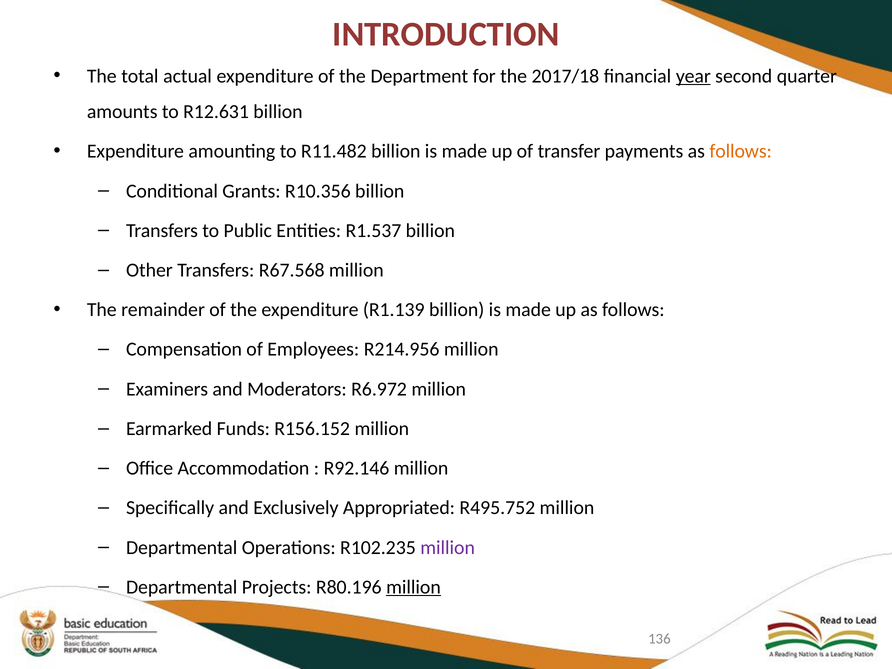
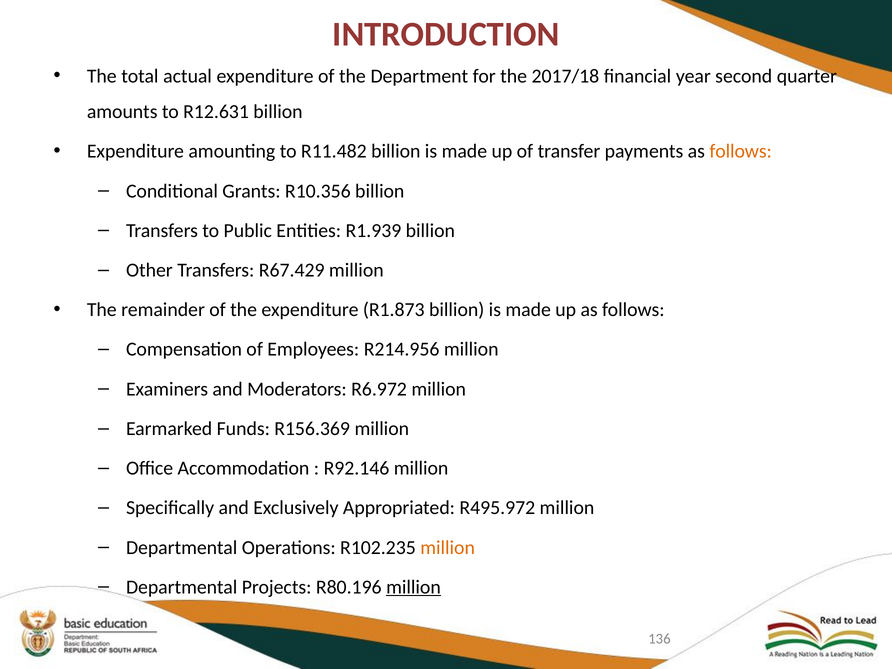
year underline: present -> none (693, 76)
R1.537: R1.537 -> R1.939 (373, 231)
R67.568: R67.568 -> R67.429 (292, 270)
R1.139: R1.139 -> R1.873 (394, 310)
R156.152: R156.152 -> R156.369 (312, 429)
R495.752: R495.752 -> R495.972 (497, 508)
million colour: purple -> orange (448, 547)
